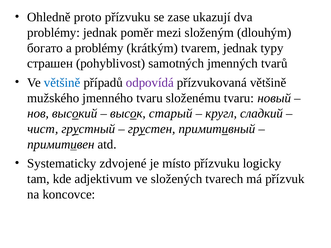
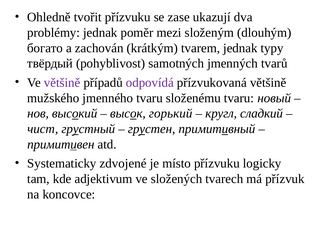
proto: proto -> tvořit (88, 17)
a problémy: problémy -> zachován (99, 48)
страшен: страшен -> твёрдый (50, 64)
většině colour: blue -> purple (62, 83)
старый: старый -> горький (171, 114)
